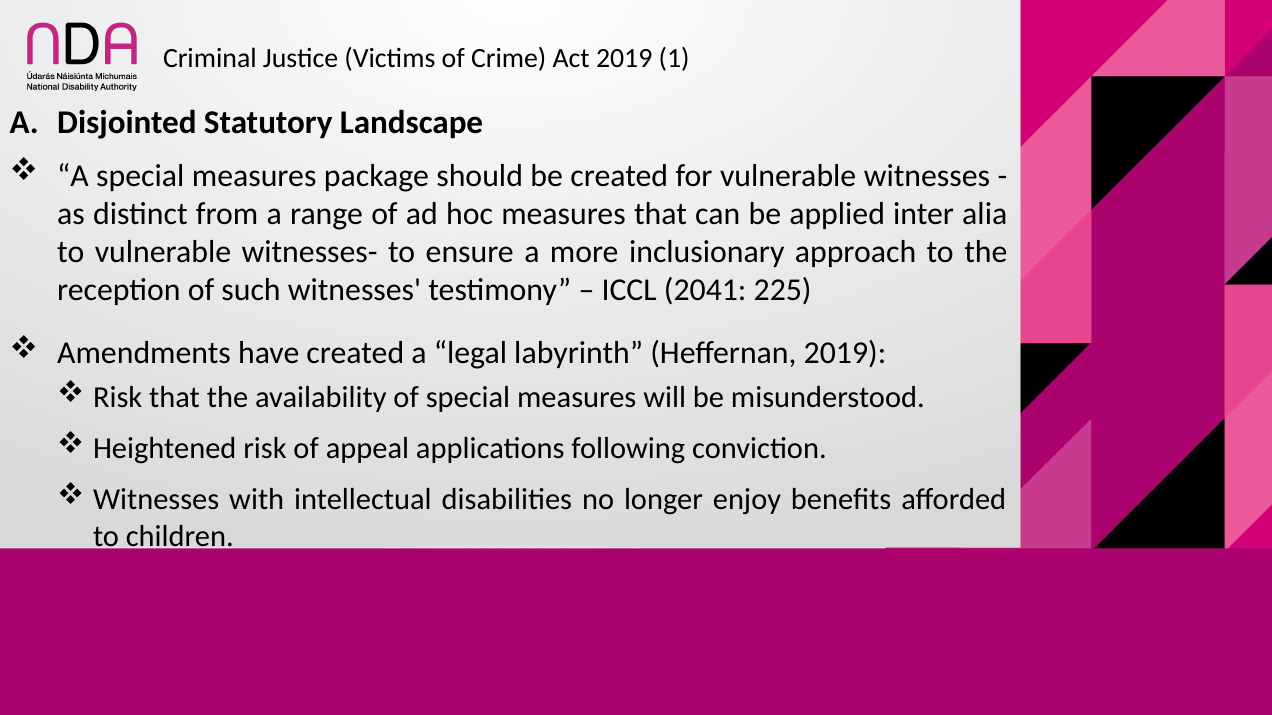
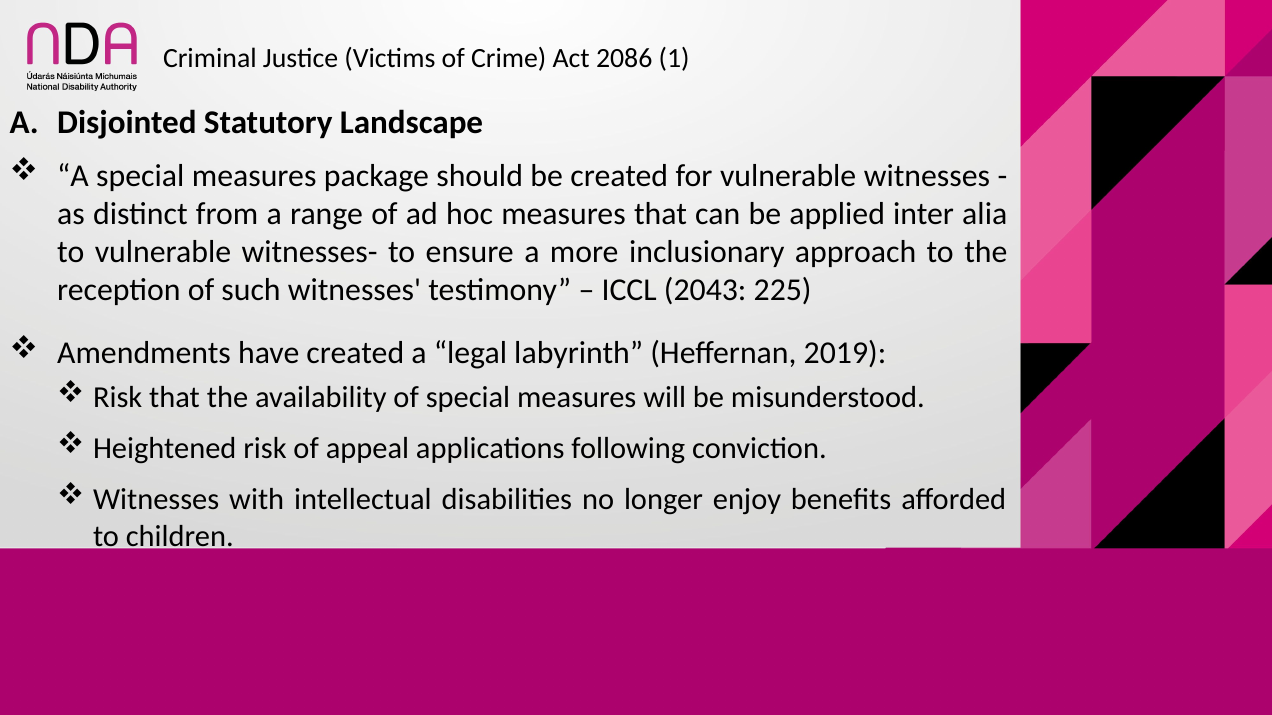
Act 2019: 2019 -> 2086 (624, 58)
2041: 2041 -> 2043 (705, 290)
